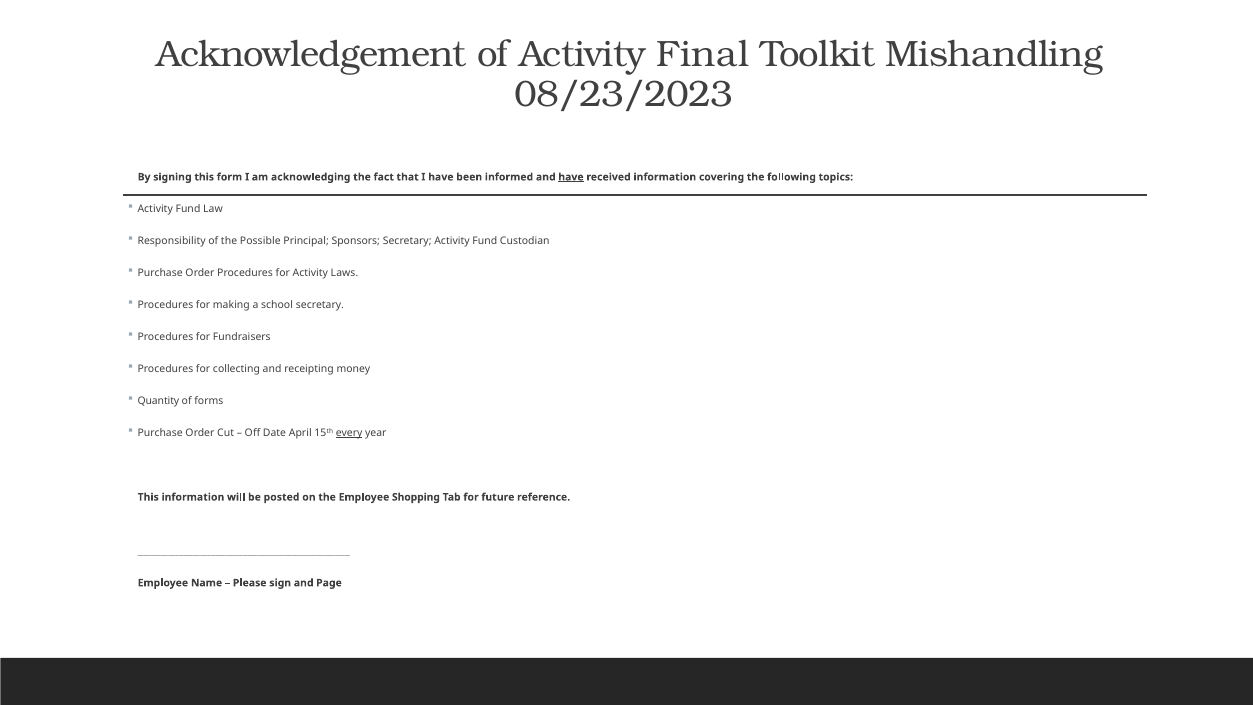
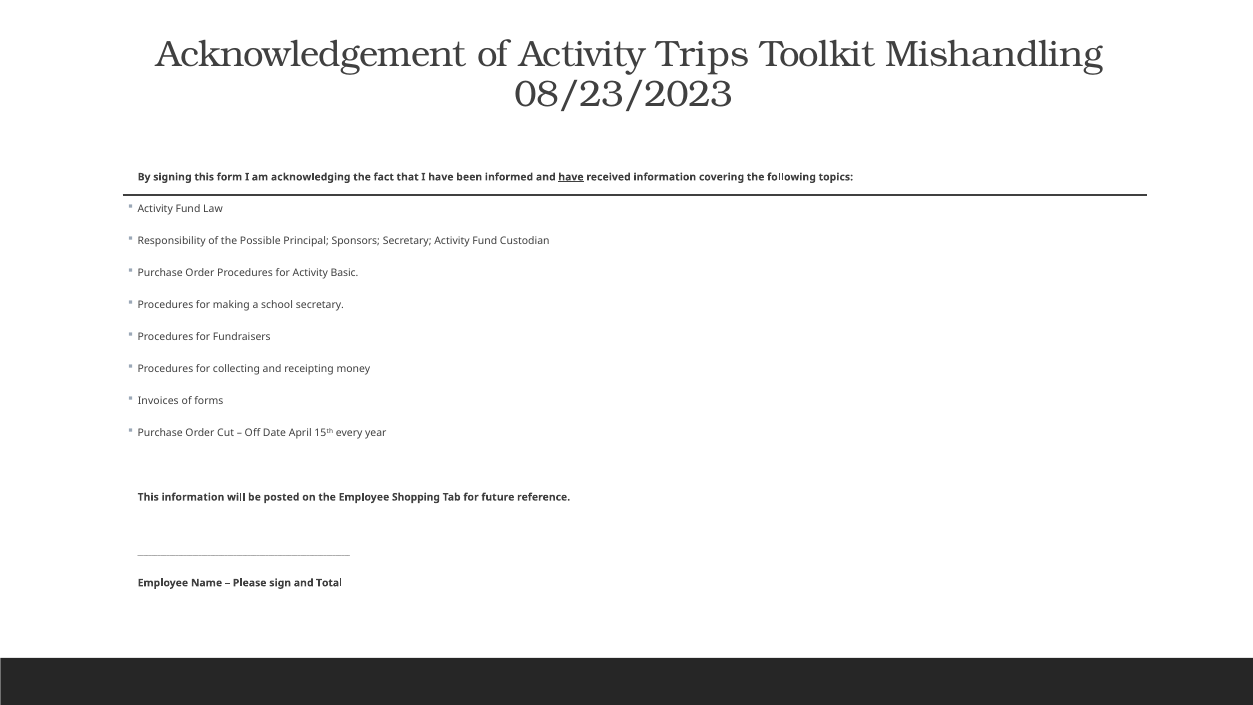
Final: Final -> Trips (703, 55)
Laws: Laws -> Basic (345, 273)
Quantity: Quantity -> Invoices (158, 401)
every underline: present -> none (349, 433)
Page: Page -> Total (329, 583)
